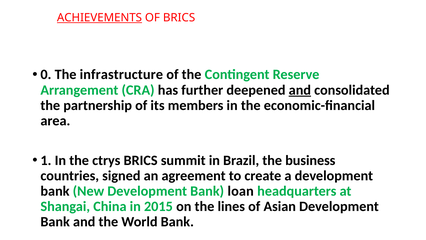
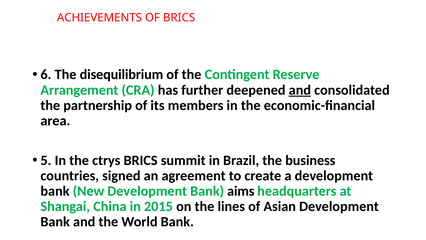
ACHIEVEMENTS underline: present -> none (99, 18)
0: 0 -> 6 (46, 75)
infrastructure: infrastructure -> disequilibrium (121, 75)
1: 1 -> 5 (46, 160)
loan: loan -> aims (241, 191)
